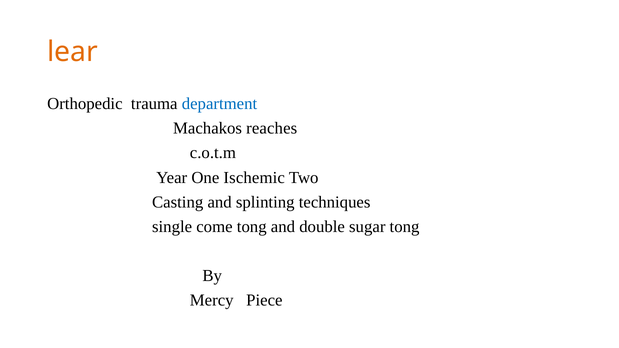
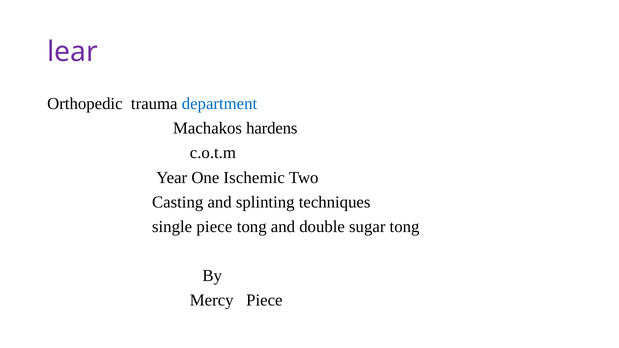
lear colour: orange -> purple (73, 52)
reaches: reaches -> hardens (272, 128)
single come: come -> piece (214, 227)
